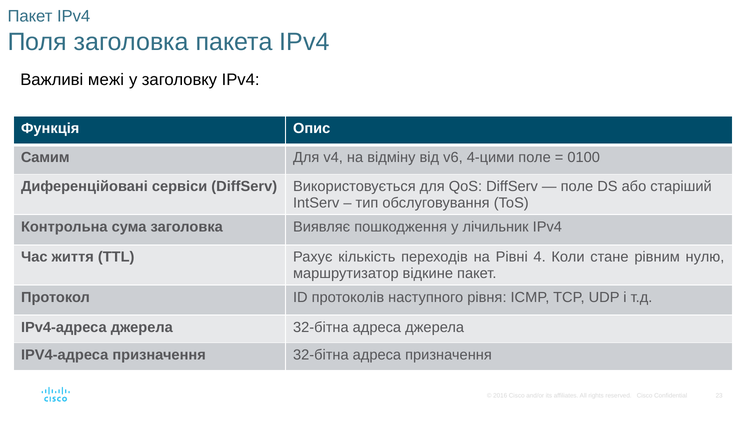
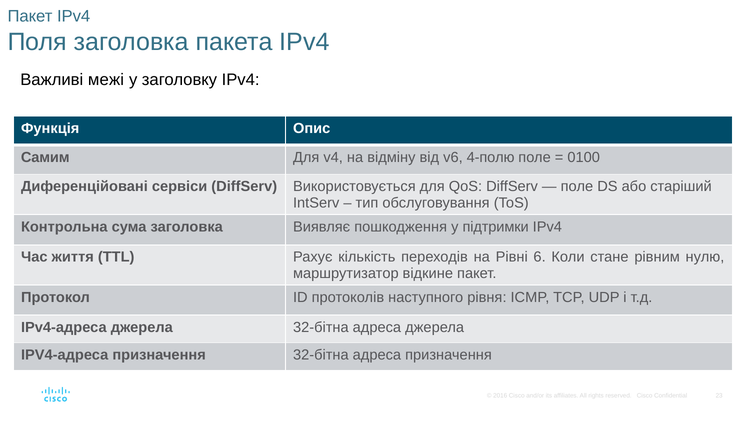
4-цими: 4-цими -> 4-полю (491, 157)
лічильник: лічильник -> підтримки (496, 227)
4: 4 -> 6 (540, 257)
